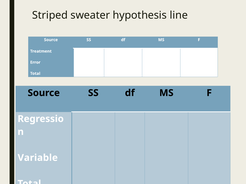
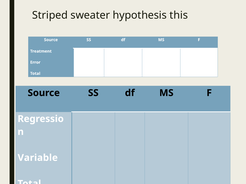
line: line -> this (179, 15)
